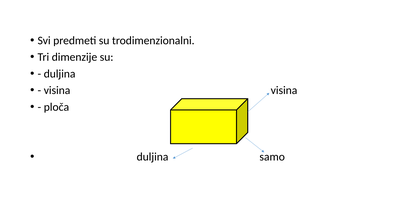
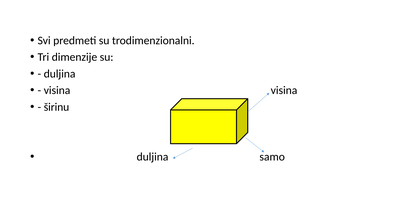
ploča: ploča -> širinu (56, 107)
